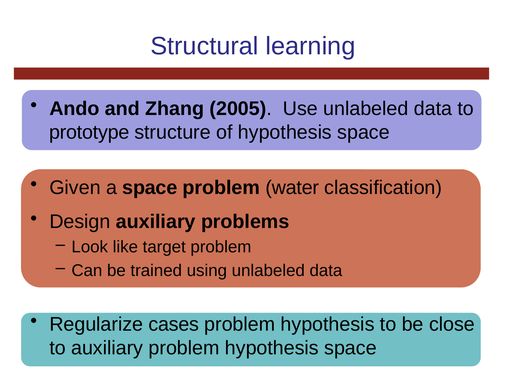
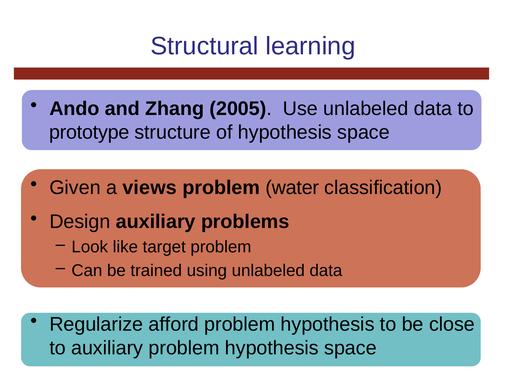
a space: space -> views (150, 187)
cases: cases -> afford (174, 324)
